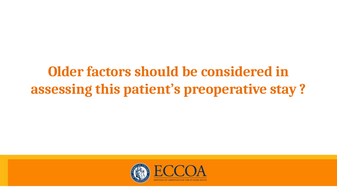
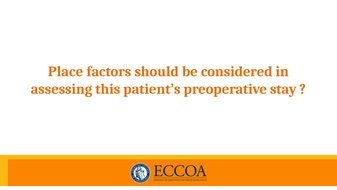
Older: Older -> Place (66, 72)
